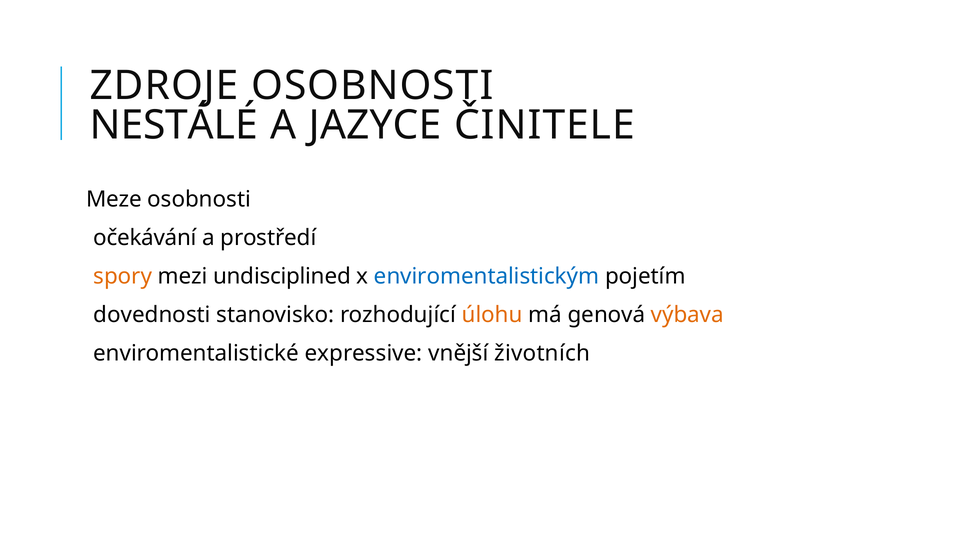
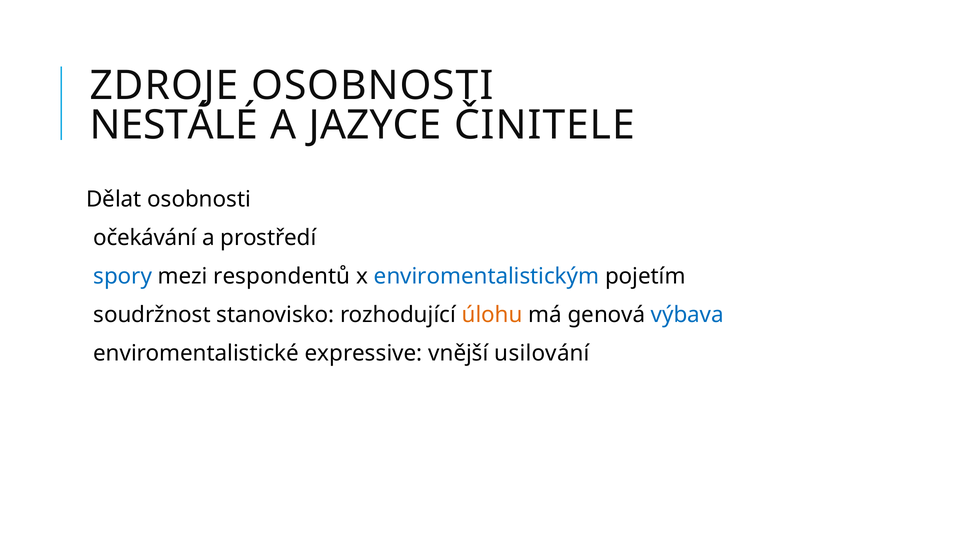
Meze: Meze -> Dělat (114, 199)
spory colour: orange -> blue (123, 276)
undisciplined: undisciplined -> respondentů (282, 276)
dovednosti: dovednosti -> soudržnost (152, 315)
výbava colour: orange -> blue (687, 315)
životních: životních -> usilování (542, 354)
